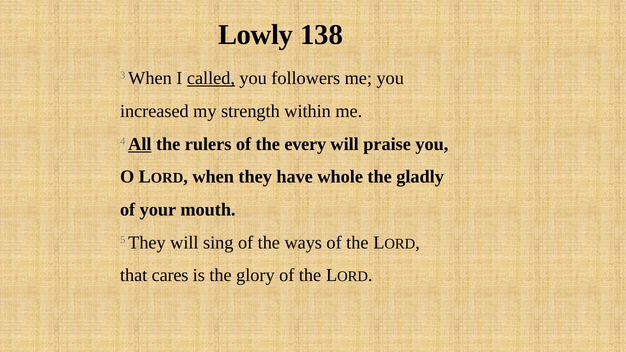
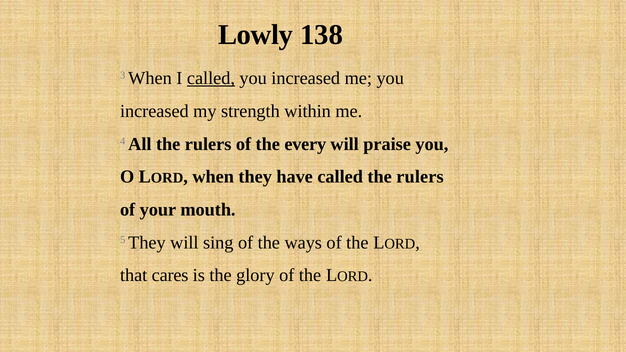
followers: followers -> increased (306, 78)
All underline: present -> none (140, 144)
have whole: whole -> called (340, 177)
gladly: gladly -> rulers (420, 177)
